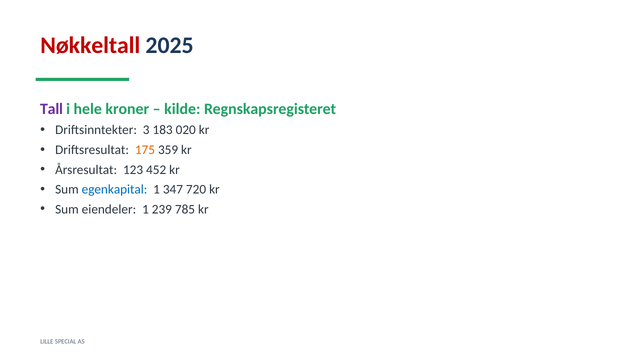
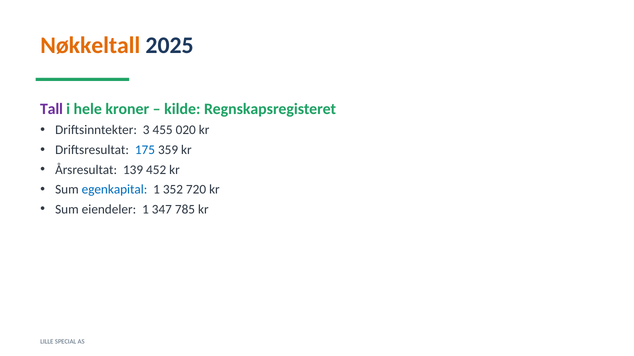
Nøkkeltall colour: red -> orange (90, 45)
183: 183 -> 455 (163, 130)
175 colour: orange -> blue (145, 150)
123: 123 -> 139 (133, 170)
347: 347 -> 352 (173, 190)
239: 239 -> 347 (162, 210)
